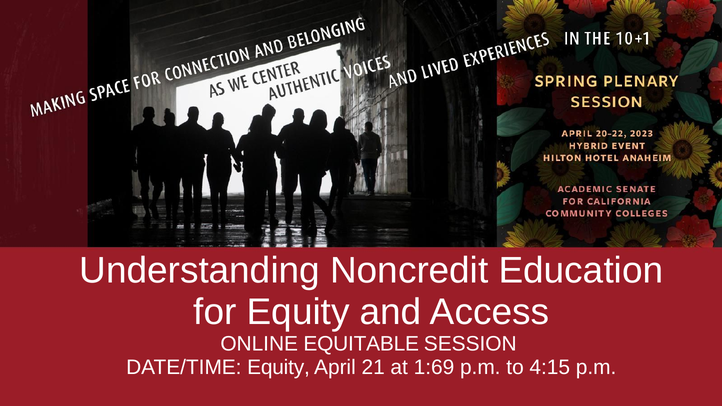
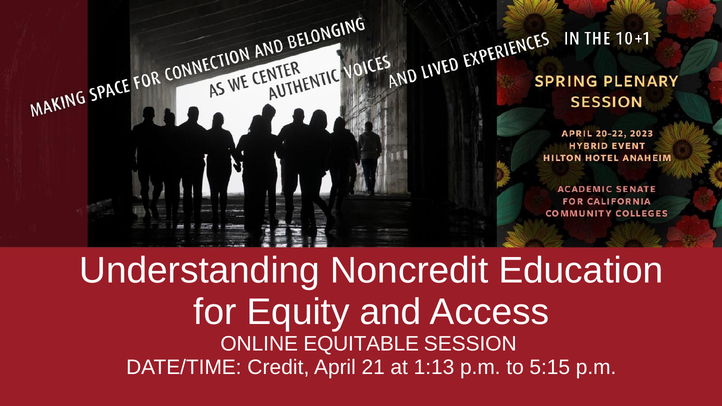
DATE/TIME Equity: Equity -> Credit (278, 367)
1:69: 1:69 -> 1:13 (434, 367)
4:15: 4:15 -> 5:15 (550, 367)
